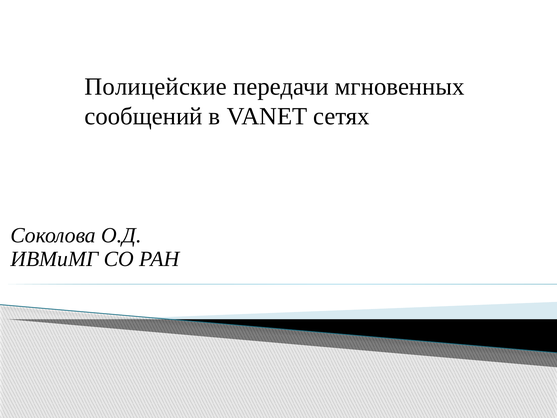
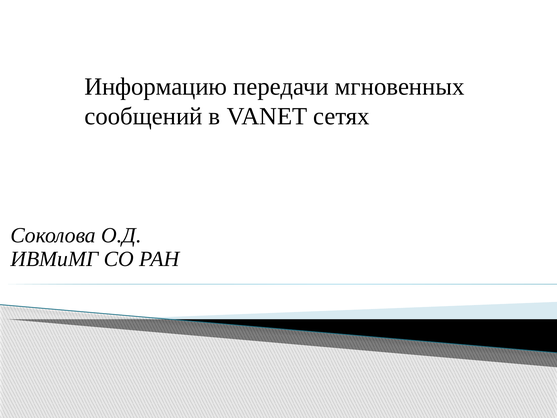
Полицейские: Полицейские -> Информацию (156, 87)
